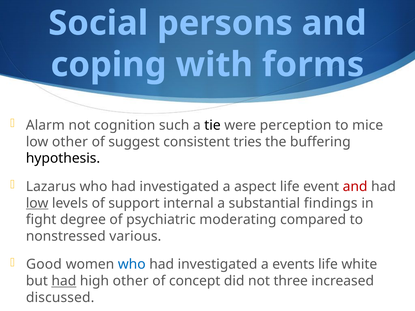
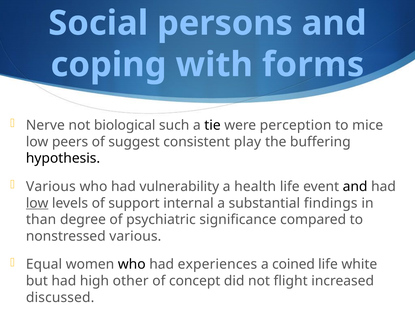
Alarm: Alarm -> Nerve (45, 125)
cognition: cognition -> biological (125, 125)
low other: other -> peers (70, 142)
tries: tries -> play (247, 142)
Lazarus: Lazarus -> Various (51, 187)
investigated: investigated -> vulnerability (179, 187)
aspect: aspect -> health (255, 187)
and colour: red -> black (355, 187)
fight: fight -> than (41, 220)
moderating: moderating -> significance (238, 220)
Good: Good -> Equal (44, 265)
who colour: blue -> black (132, 265)
investigated: investigated -> experiences (217, 265)
events: events -> coined (293, 265)
had underline: present -> none (64, 281)
three: three -> flight (291, 281)
